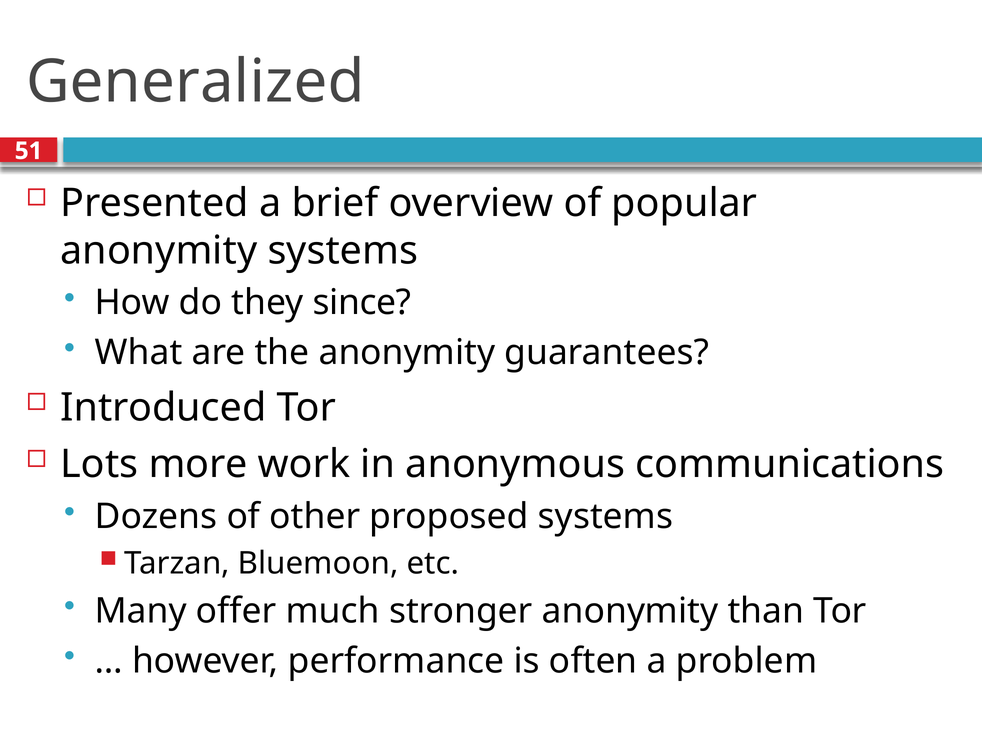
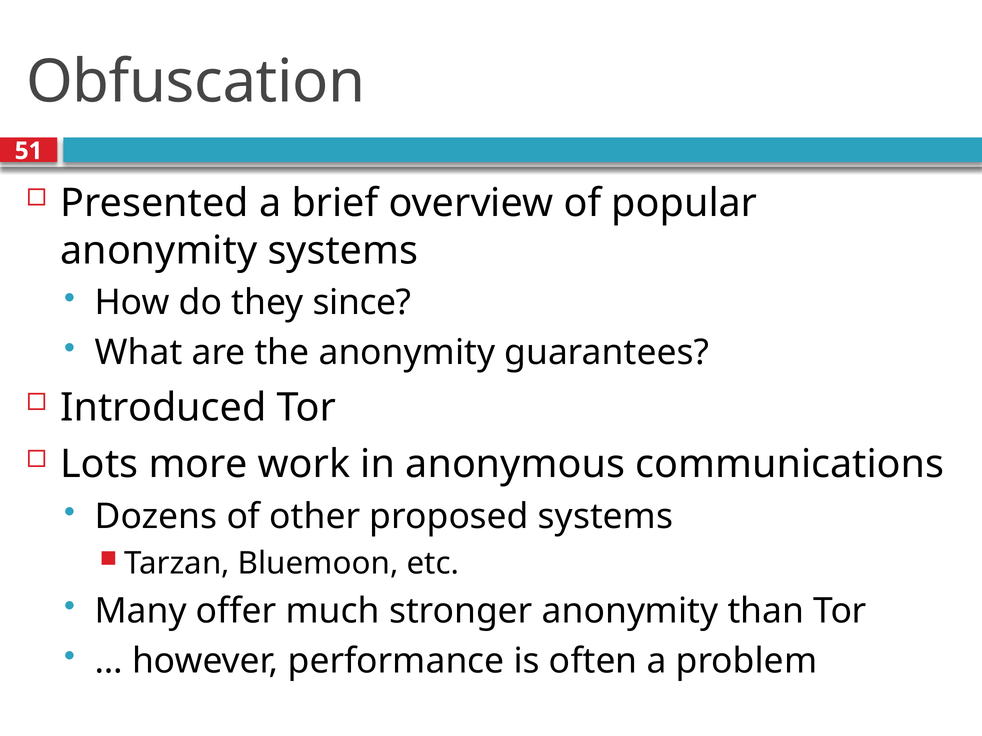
Generalized: Generalized -> Obfuscation (196, 82)
